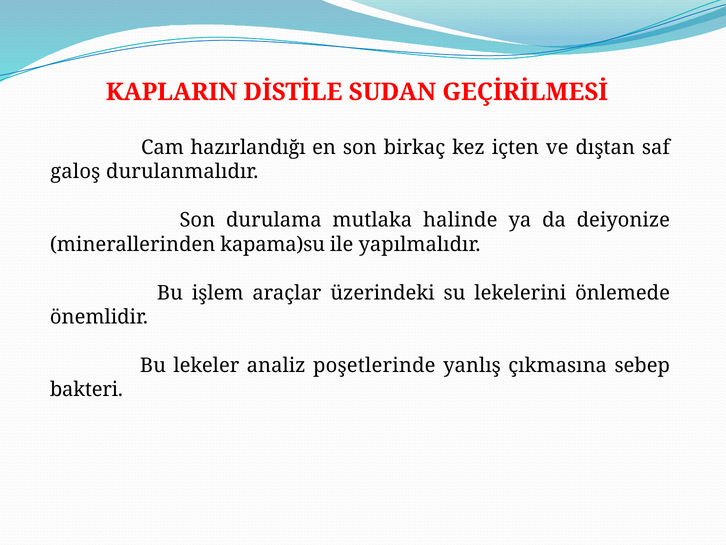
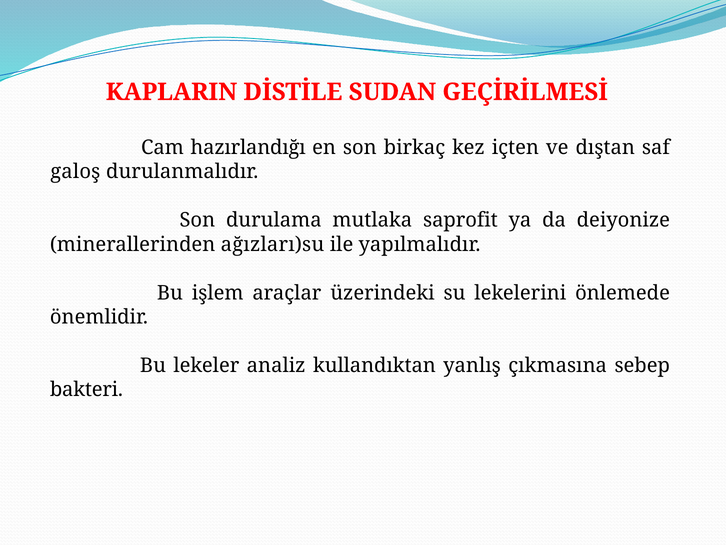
halinde: halinde -> saprofit (460, 220)
kapama)su: kapama)su -> ağızları)su (272, 244)
poşetlerinde: poşetlerinde -> kullandıktan (374, 365)
